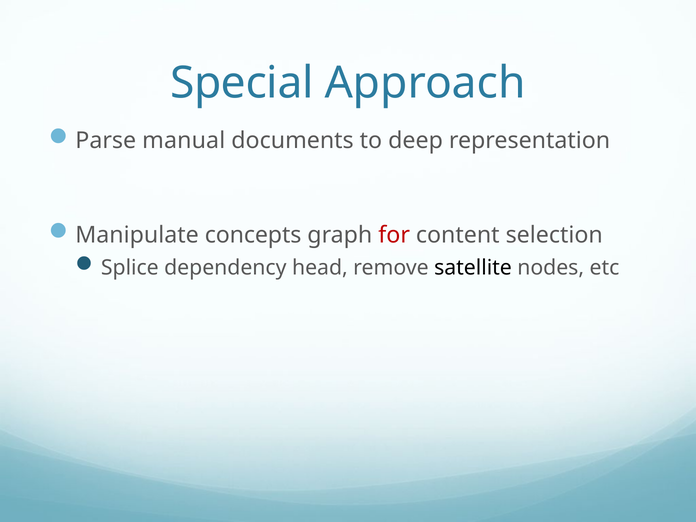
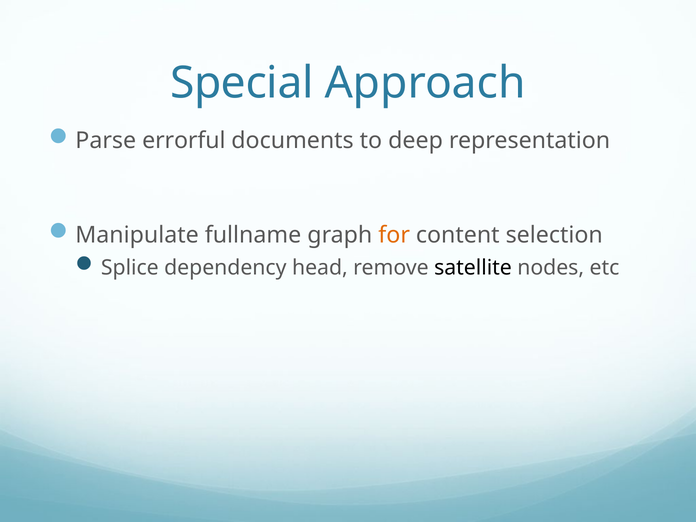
manual: manual -> errorful (184, 141)
concepts: concepts -> fullname (253, 235)
for colour: red -> orange (394, 235)
